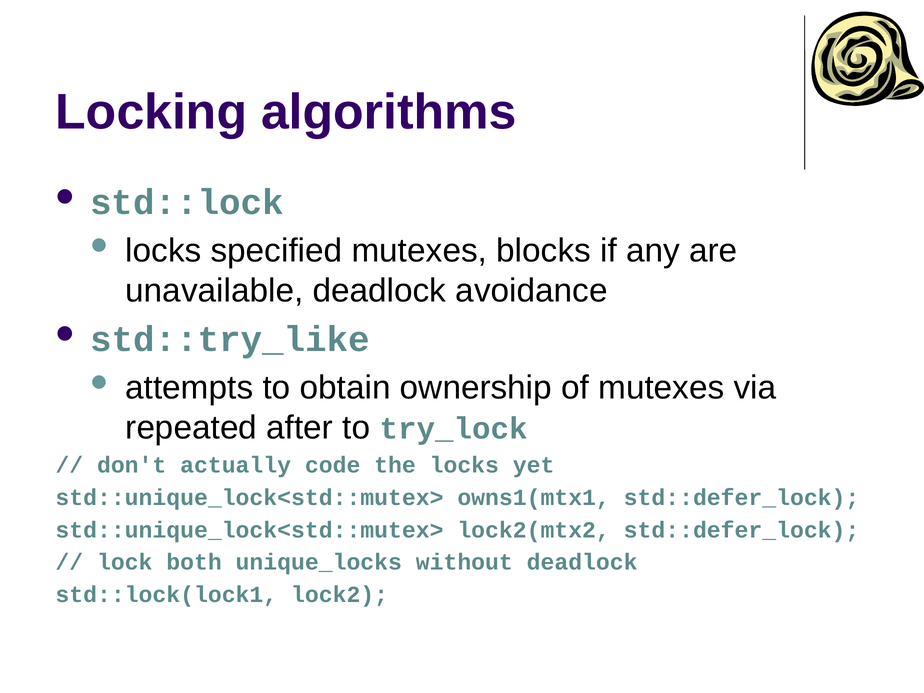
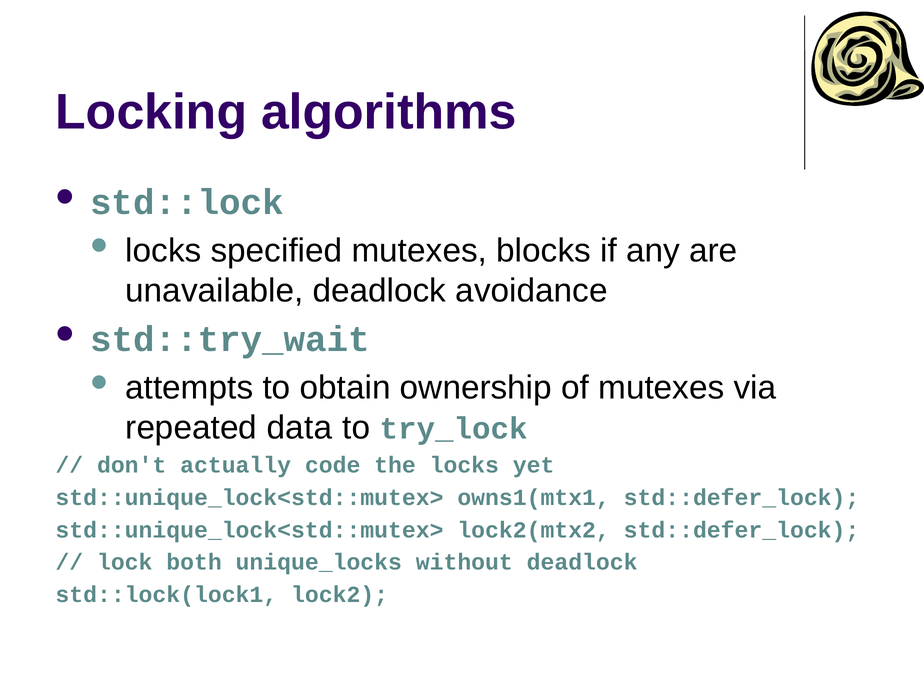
std::try_like: std::try_like -> std::try_wait (230, 339)
after: after -> data (300, 428)
